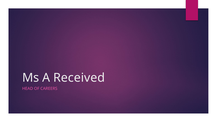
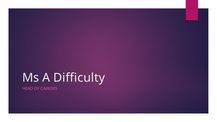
Received: Received -> Difficulty (79, 78)
